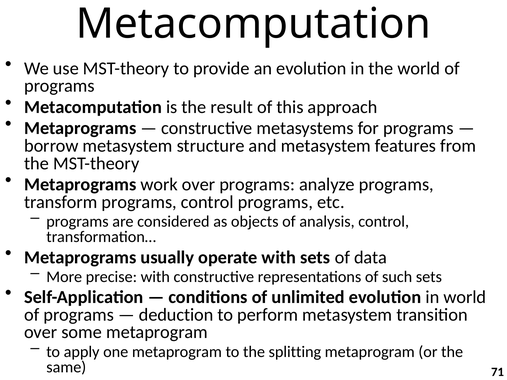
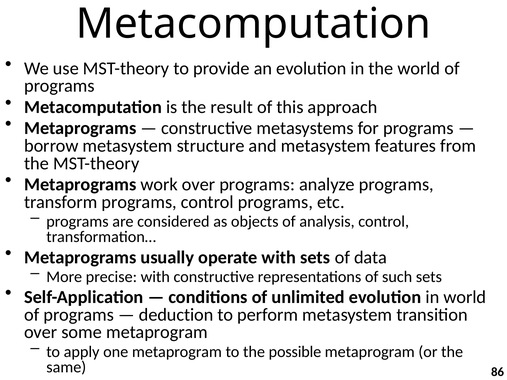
splitting: splitting -> possible (295, 352)
71: 71 -> 86 (498, 372)
